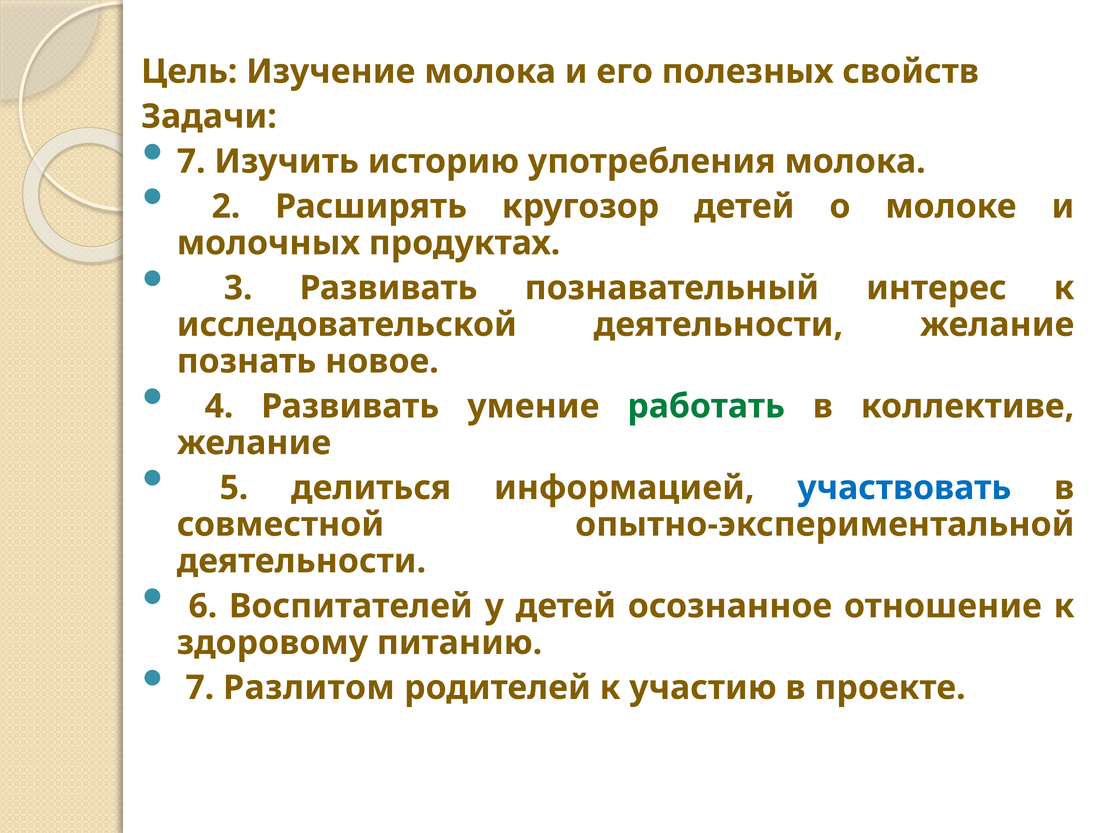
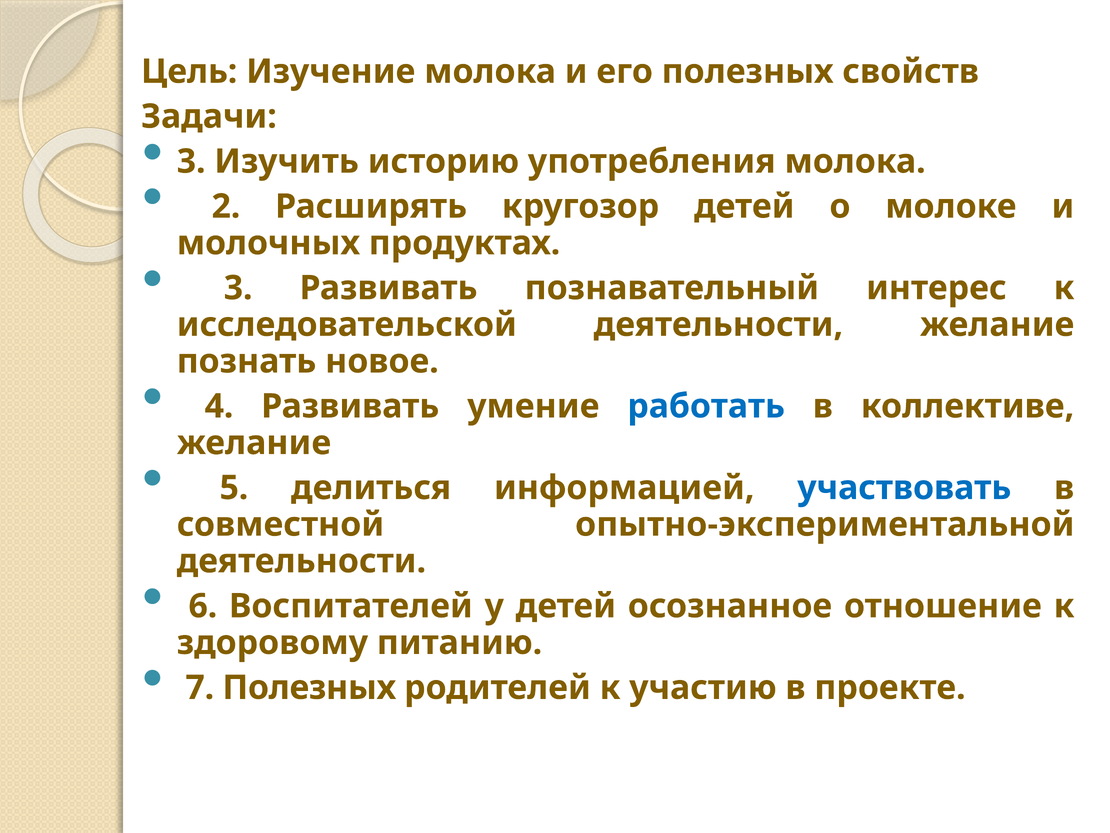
7: 7 -> 3 (191, 161)
работать colour: green -> blue (706, 406)
7 Разлитом: Разлитом -> Полезных (309, 687)
